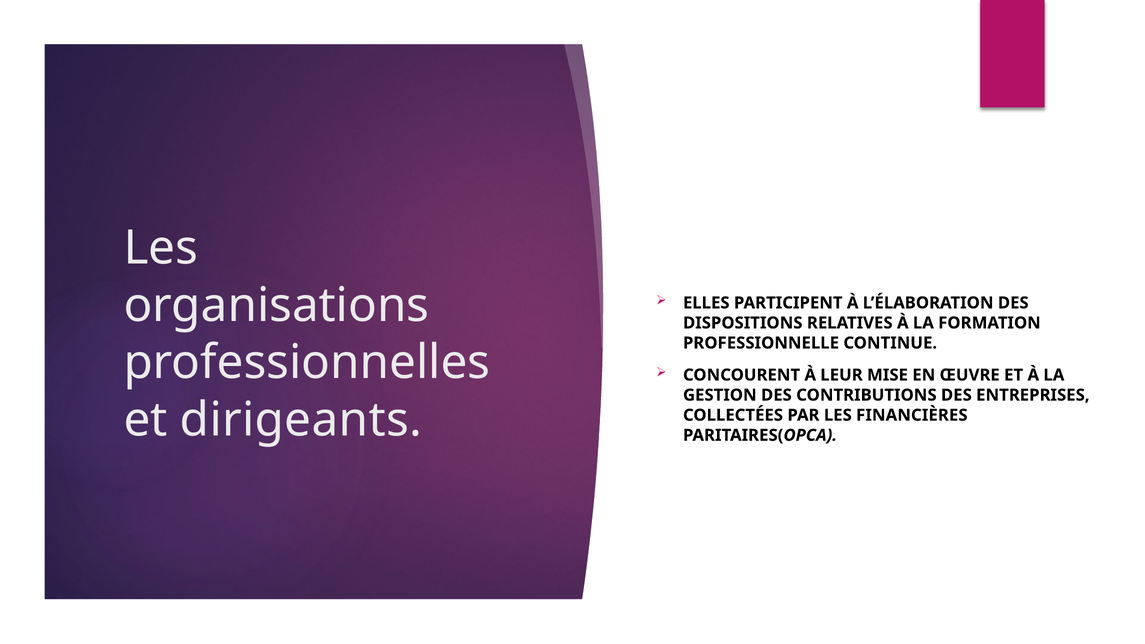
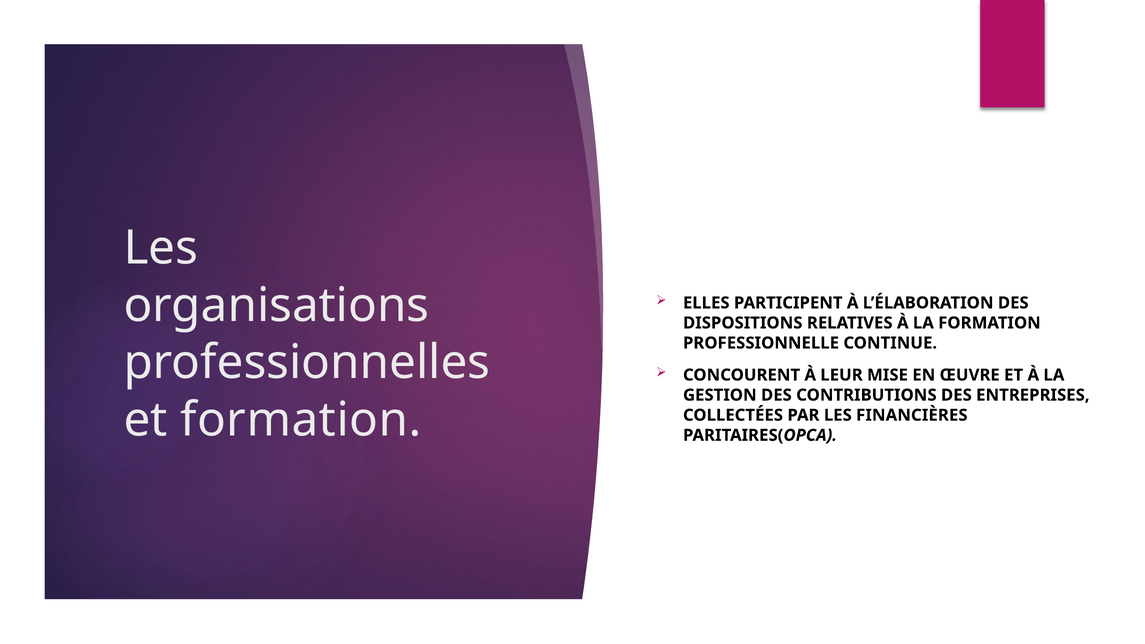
et dirigeants: dirigeants -> formation (301, 420)
